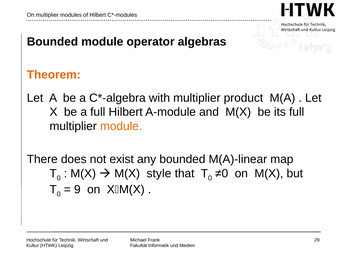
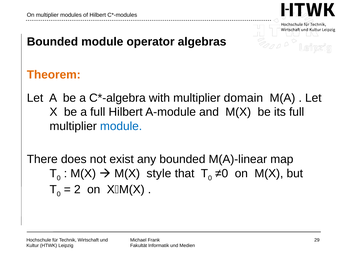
product: product -> domain (243, 98)
module colour: orange -> blue (121, 127)
9: 9 -> 2 (77, 190)
